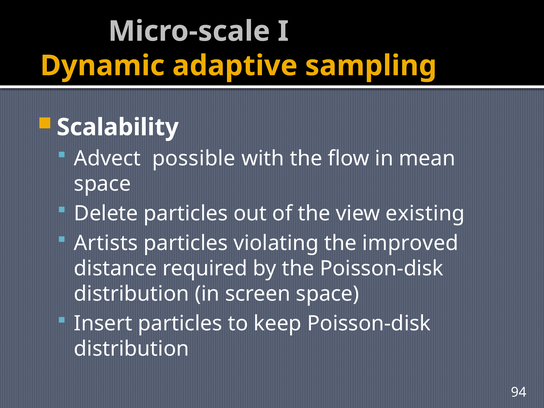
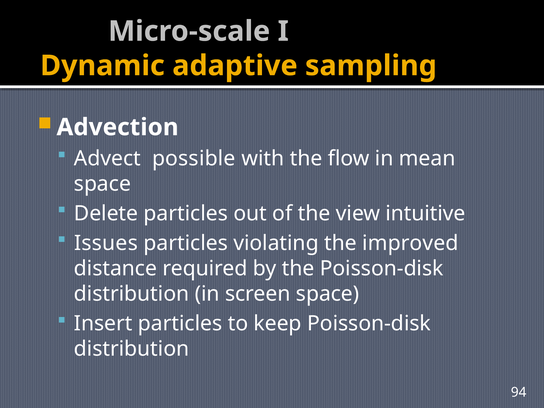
Scalability: Scalability -> Advection (118, 127)
existing: existing -> intuitive (425, 214)
Artists: Artists -> Issues (106, 243)
